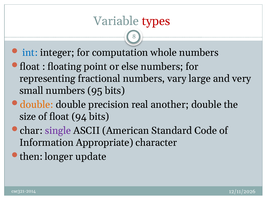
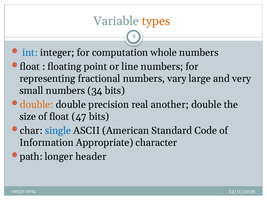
types colour: red -> orange (156, 21)
else: else -> line (130, 67)
95: 95 -> 34 (95, 91)
94: 94 -> 47 (79, 117)
single colour: purple -> blue (58, 131)
then: then -> path (31, 157)
update: update -> header (91, 157)
